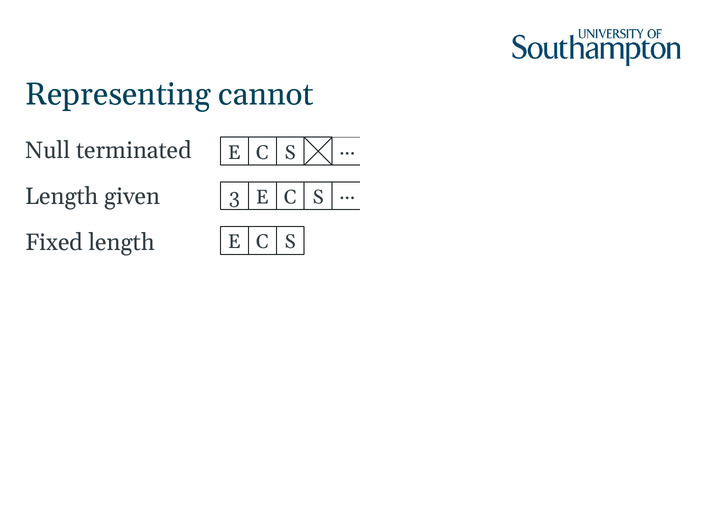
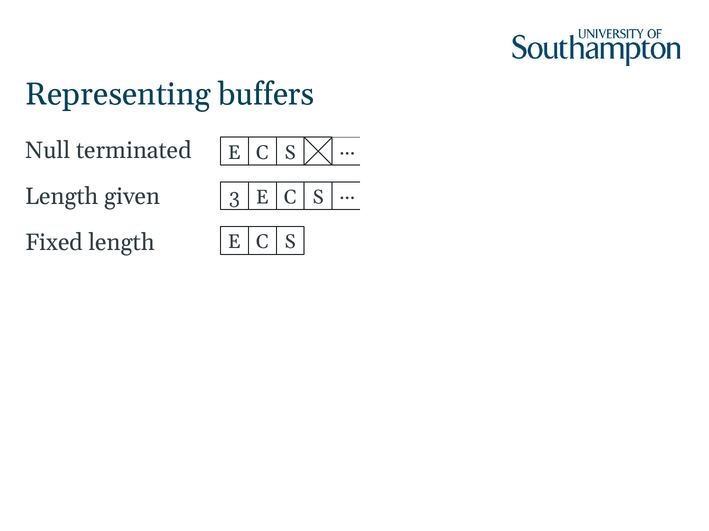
cannot: cannot -> buffers (266, 94)
